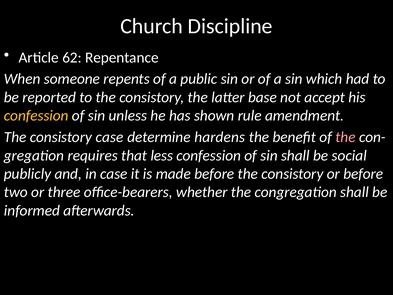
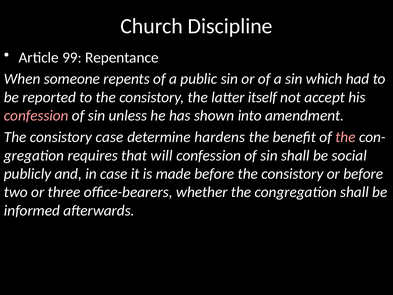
62: 62 -> 99 (72, 57)
base: base -> itself (263, 97)
confession colour: yellow -> pink (36, 116)
rule: rule -> into (250, 116)
less: less -> will (162, 155)
